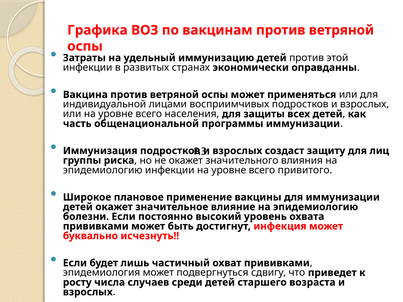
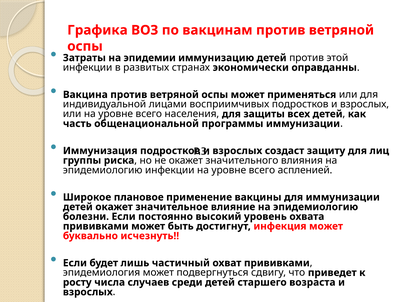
удельный: удельный -> эпидемии (150, 58)
привитого: привитого -> аспленией (305, 170)
